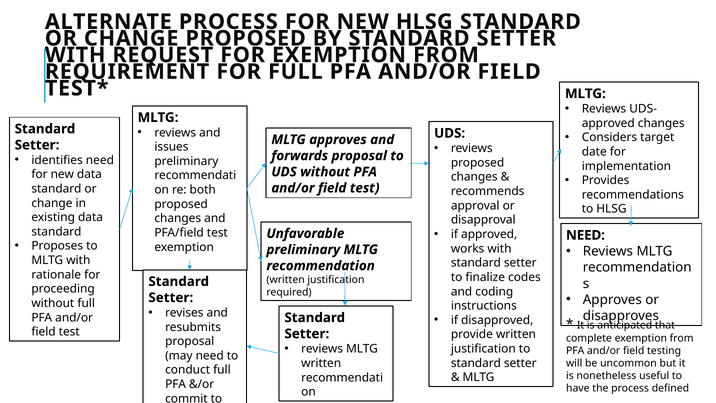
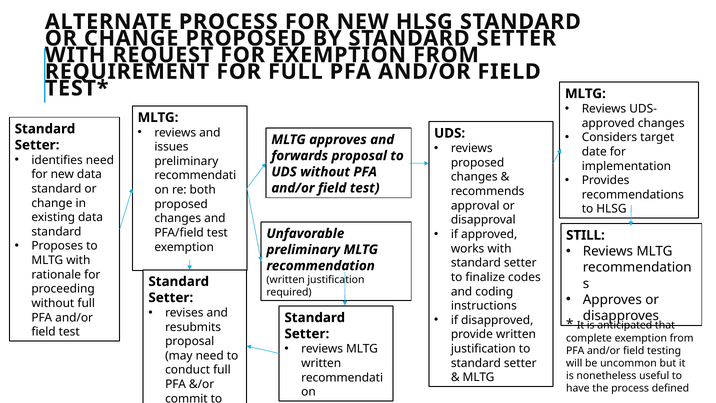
NEED: NEED -> STILL (585, 235)
